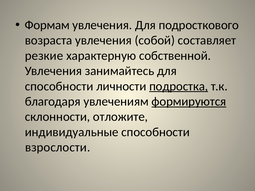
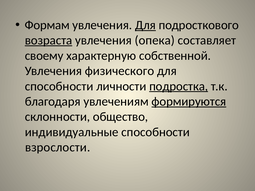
Для underline: none -> present (145, 25)
возраста underline: none -> present (49, 40)
собой: собой -> опека (155, 40)
резкие: резкие -> своему (44, 56)
занимайтесь: занимайтесь -> физического (120, 71)
отложите: отложите -> общество (121, 117)
